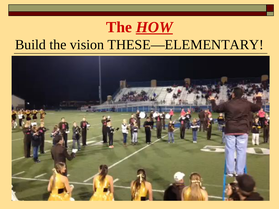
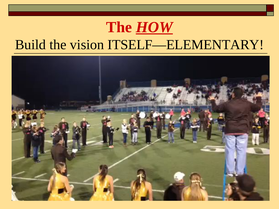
THESE—ELEMENTARY: THESE—ELEMENTARY -> ITSELF—ELEMENTARY (186, 45)
